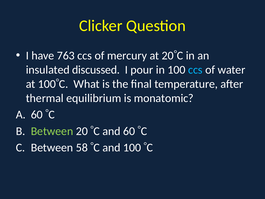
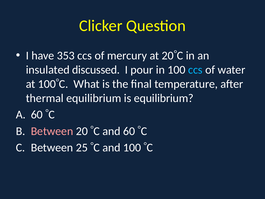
763: 763 -> 353 (66, 56)
is monatomic: monatomic -> equilibrium (164, 98)
Between colour: light green -> pink (52, 131)
58: 58 -> 25 (82, 147)
